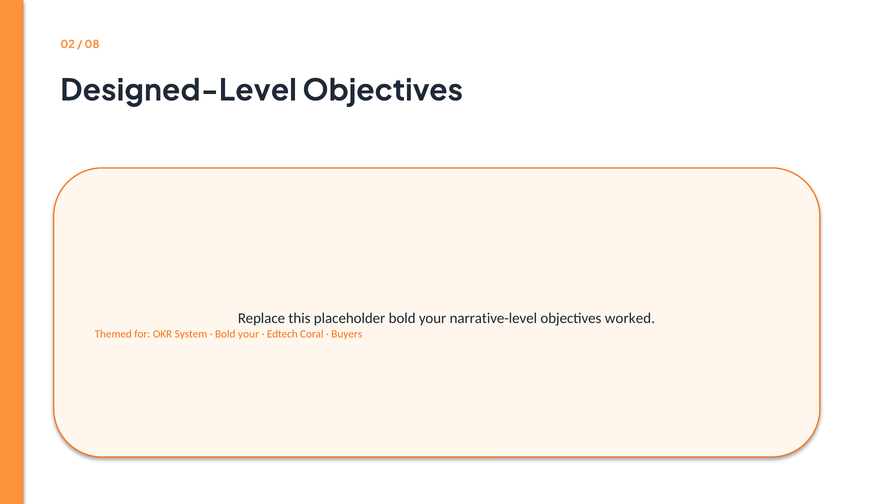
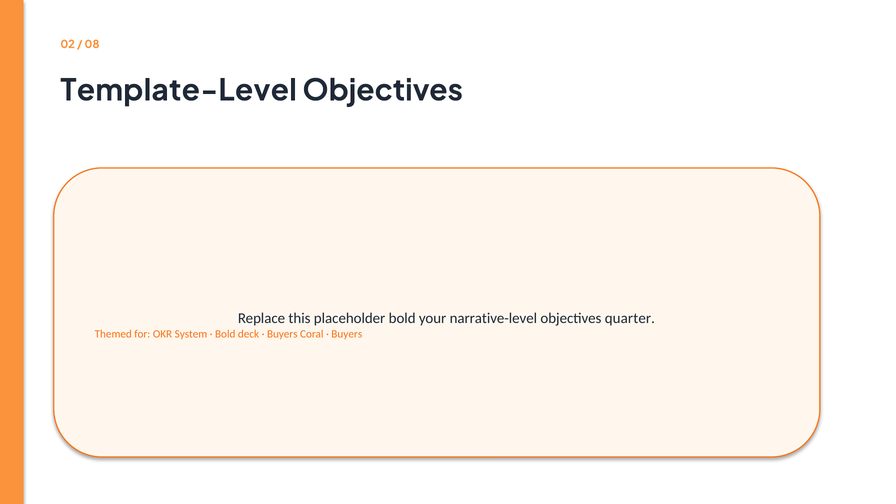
Designed-Level: Designed-Level -> Template-Level (179, 91)
worked: worked -> quarter (630, 319)
your: your -> deck (249, 334)
Edtech: Edtech -> Buyers (282, 334)
